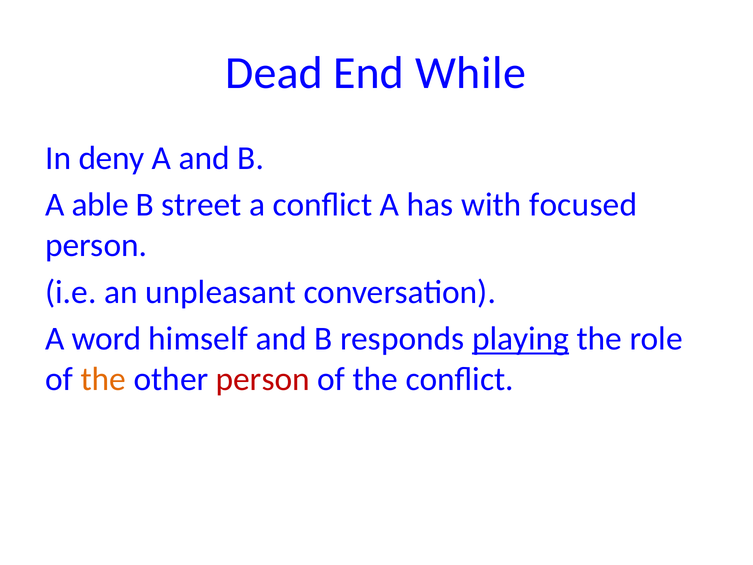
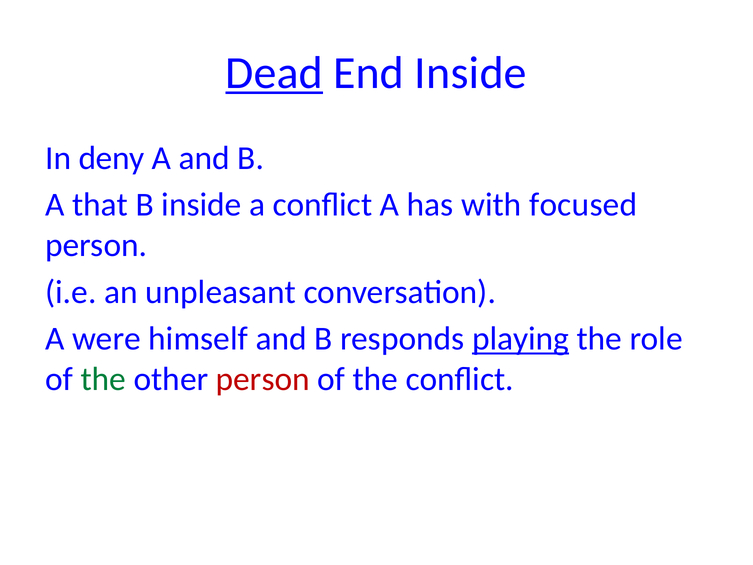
Dead underline: none -> present (274, 73)
End While: While -> Inside (471, 73)
able: able -> that (100, 205)
B street: street -> inside (201, 205)
word: word -> were (106, 339)
the colour: orange -> green (103, 379)
